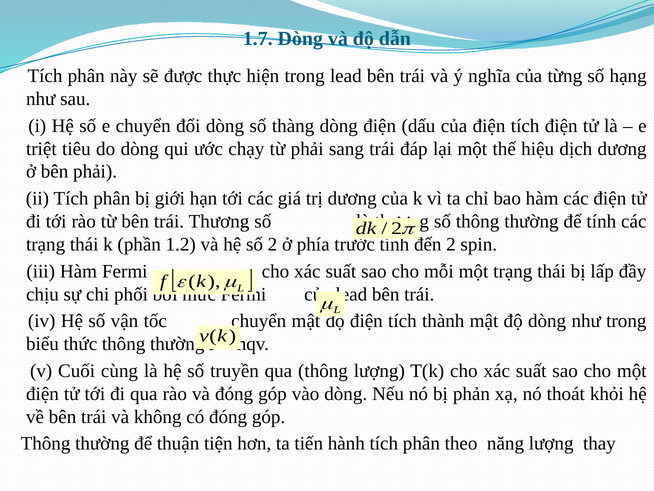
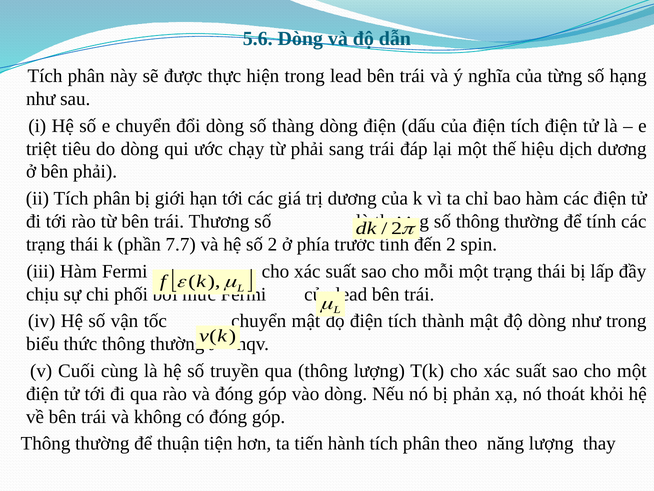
1.7: 1.7 -> 5.6 (258, 38)
1.2: 1.2 -> 7.7 (181, 244)
